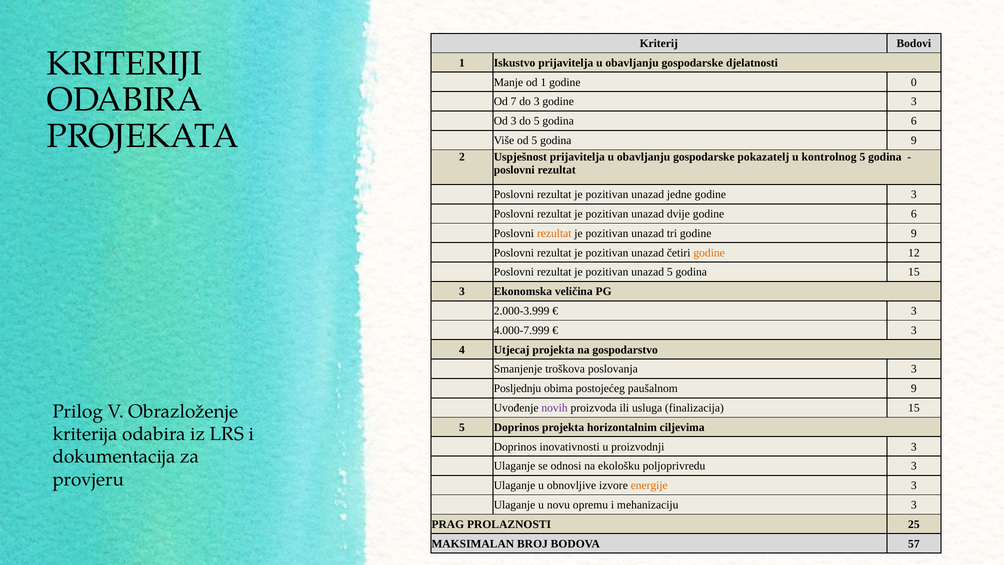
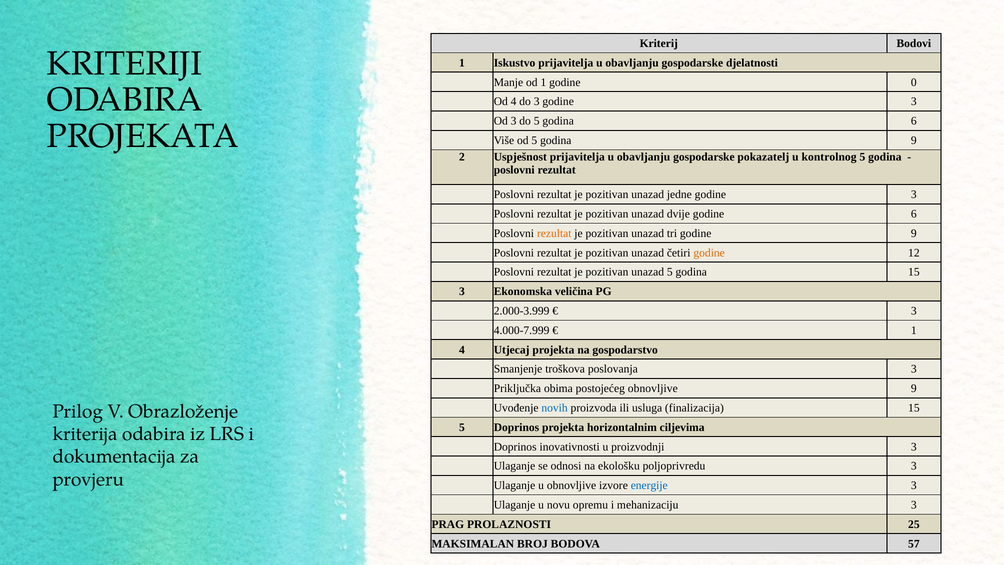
Od 7: 7 -> 4 (514, 102)
3: 3 -> 1 (914, 330)
Posljednju: Posljednju -> Priključka (517, 388)
postojećeg paušalnom: paušalnom -> obnovljive (653, 388)
novih colour: purple -> blue (555, 408)
energije colour: orange -> blue (649, 485)
